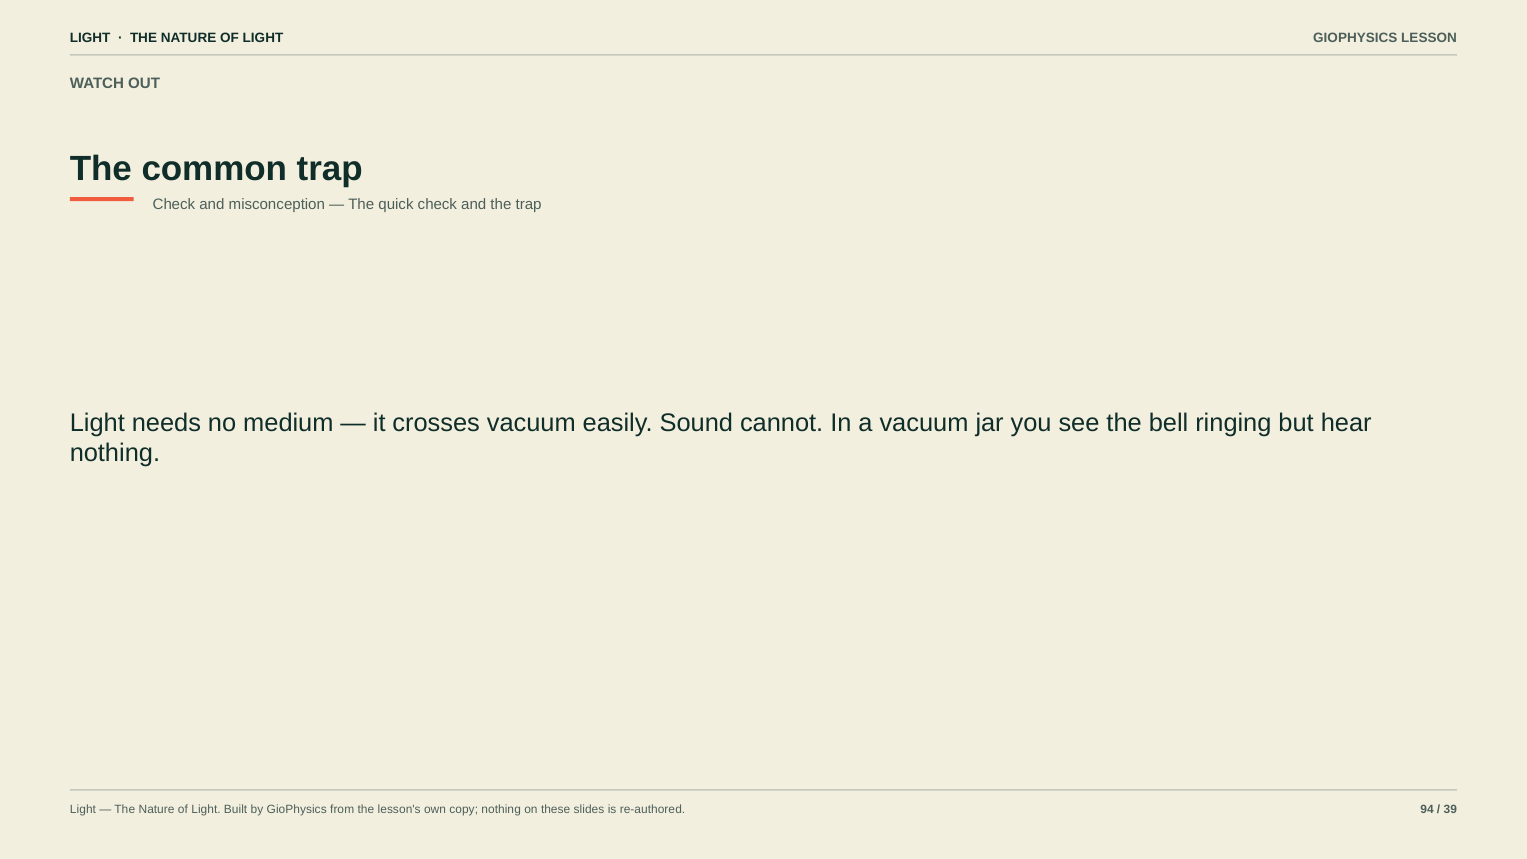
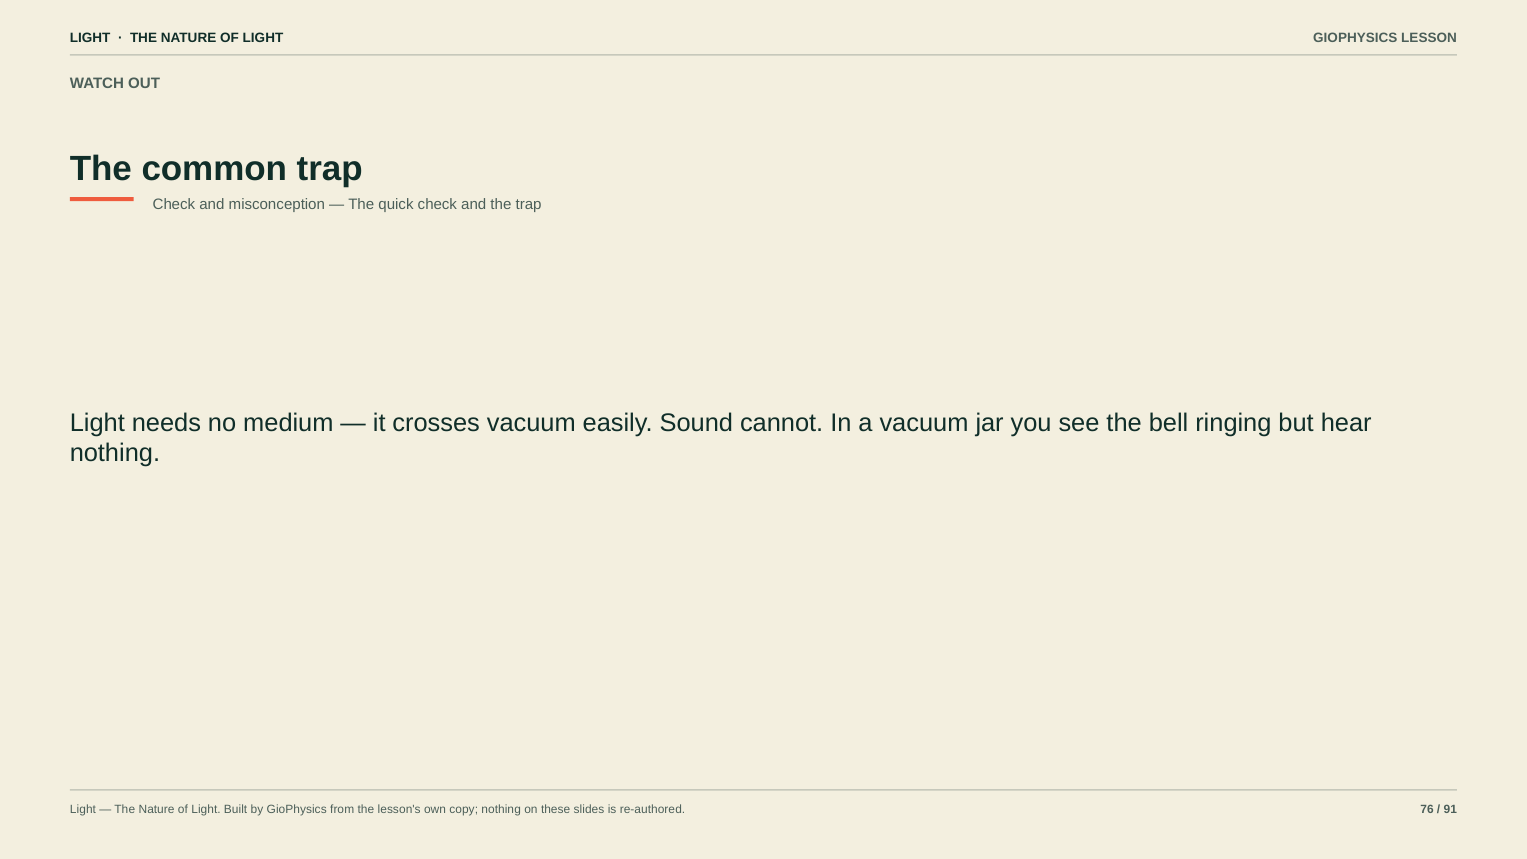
94: 94 -> 76 (1427, 810)
39: 39 -> 91 (1450, 810)
